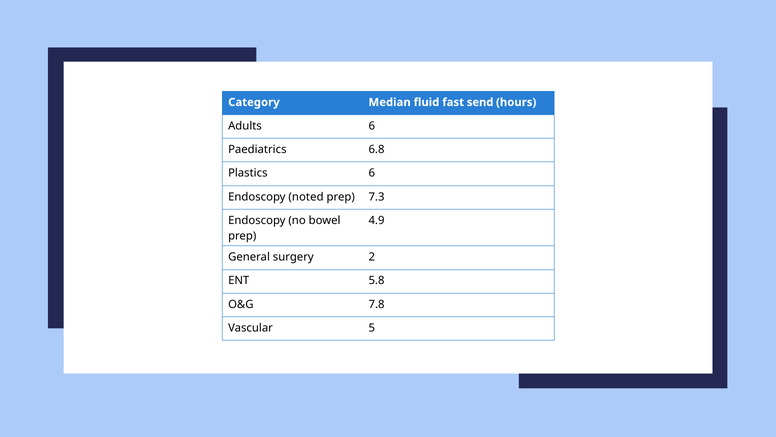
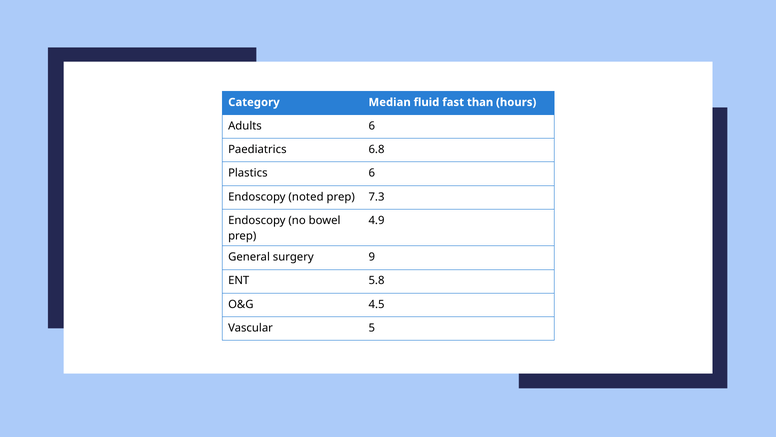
send: send -> than (480, 102)
2: 2 -> 9 (372, 257)
7.8: 7.8 -> 4.5 (377, 304)
